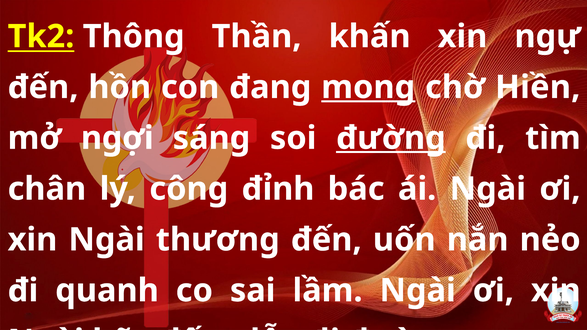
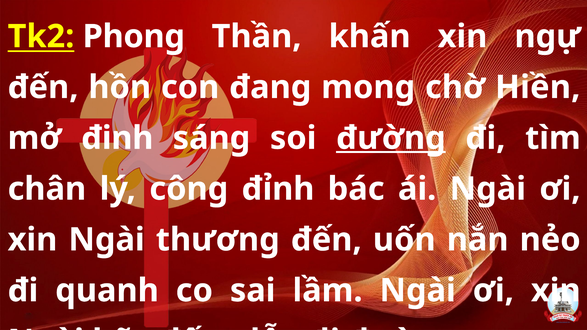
Thông: Thông -> Phong (134, 37)
mong underline: present -> none (368, 87)
ngợi: ngợi -> đinh (117, 138)
